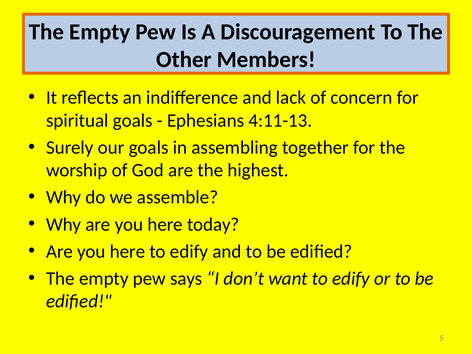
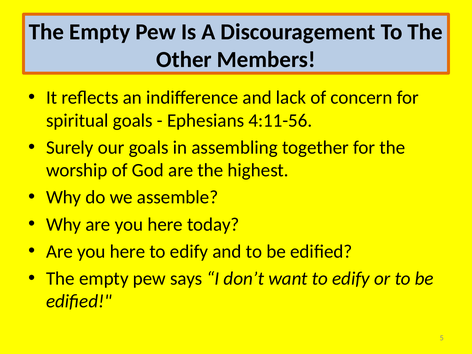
4:11-13: 4:11-13 -> 4:11-56 (280, 121)
